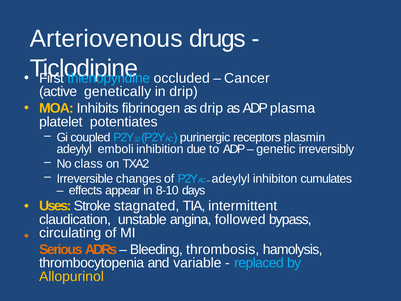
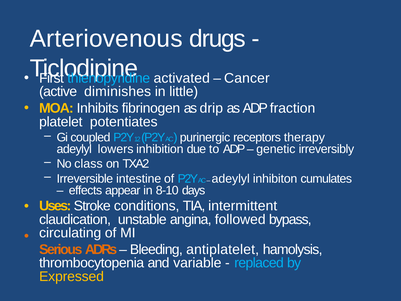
occluded: occluded -> activated (182, 78)
genetically: genetically -> diminishes (118, 91)
in drip: drip -> little (184, 91)
plasma: plasma -> fraction (293, 108)
plasmin: plasmin -> therapy (304, 137)
emboli: emboli -> lowers (116, 149)
changes: changes -> intestine (139, 179)
stagnated: stagnated -> conditions (147, 206)
thrombosis: thrombosis -> antiplatelet (223, 249)
Allopurinol: Allopurinol -> Expressed (72, 276)
